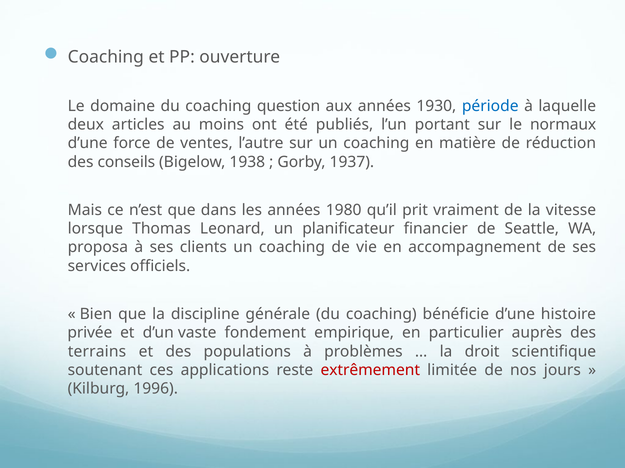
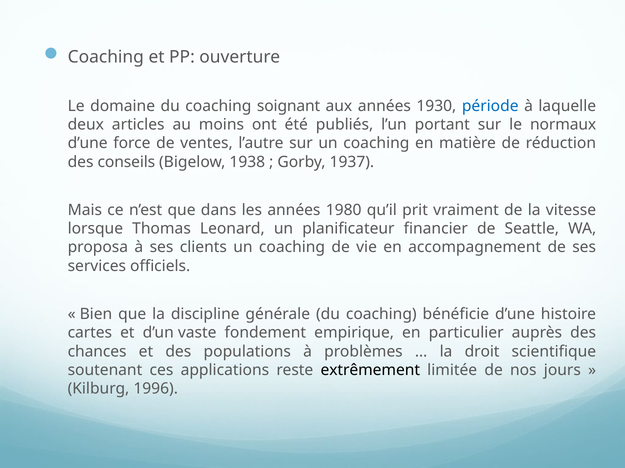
question: question -> soignant (289, 106)
privée: privée -> cartes (90, 333)
terrains: terrains -> chances (97, 352)
extrêmement colour: red -> black (370, 371)
